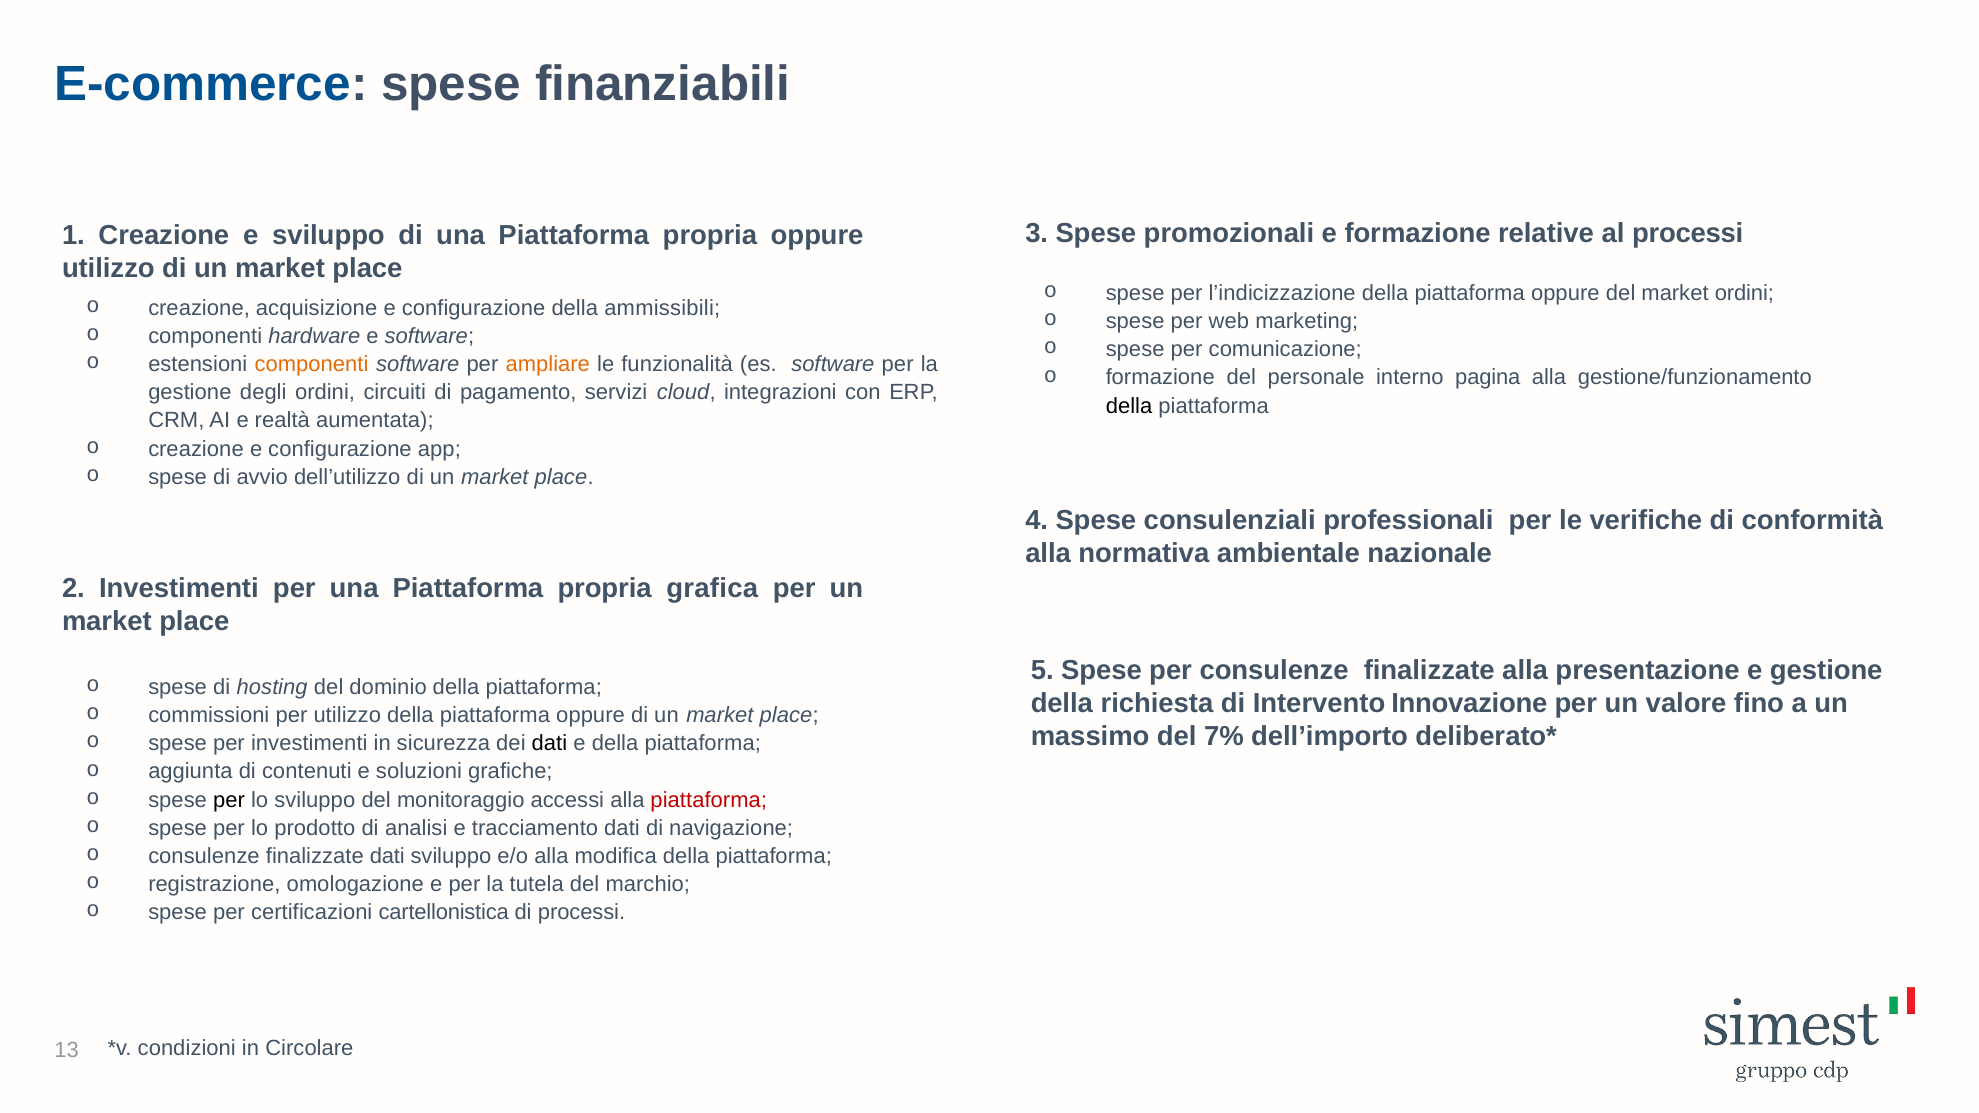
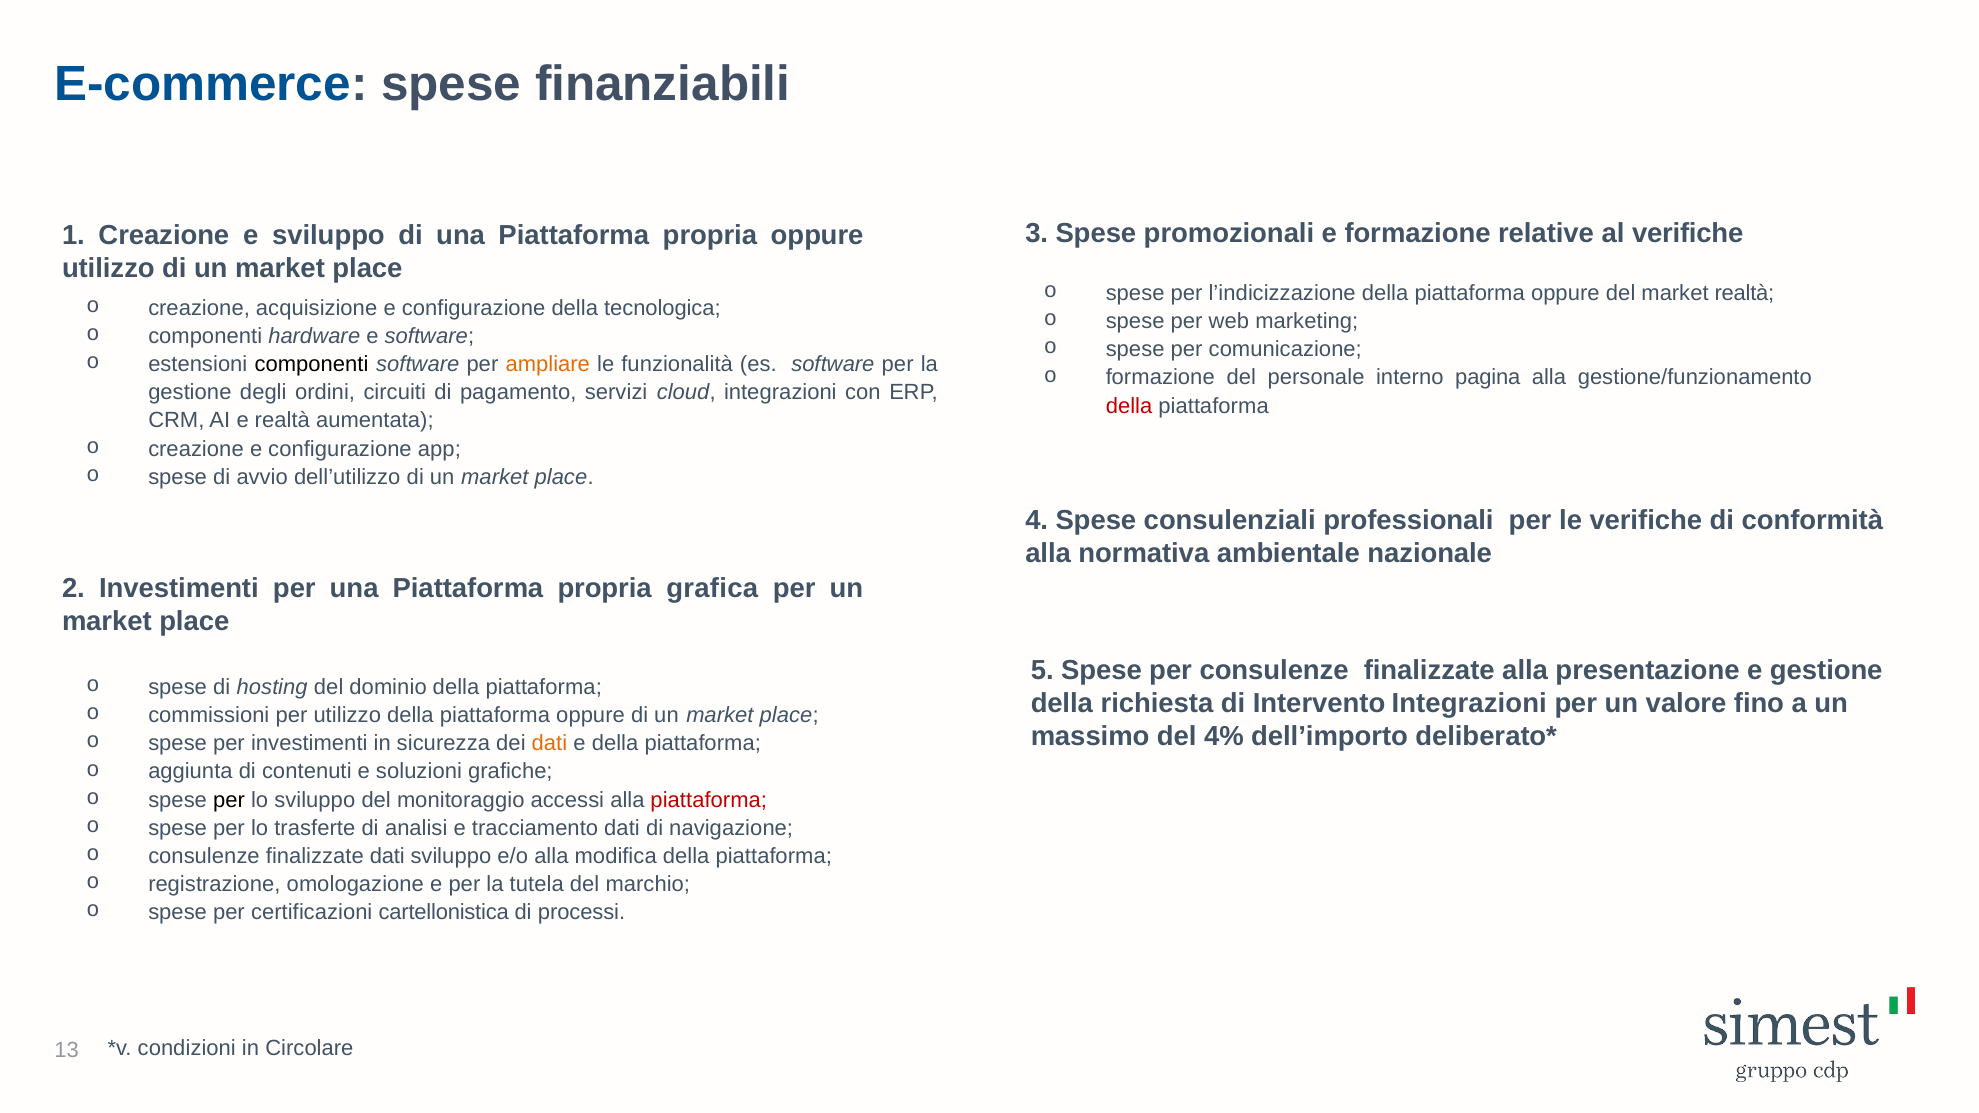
al processi: processi -> verifiche (1688, 233)
market ordini: ordini -> realtà (1744, 293)
ammissibili: ammissibili -> tecnologica (662, 308)
componenti colour: orange -> black (312, 365)
della colour: black -> red (1129, 406)
Intervento Innovazione: Innovazione -> Integrazioni (1469, 704)
7%: 7% -> 4% (1224, 737)
dati colour: black -> orange (549, 744)
prodotto: prodotto -> trasferte (315, 828)
